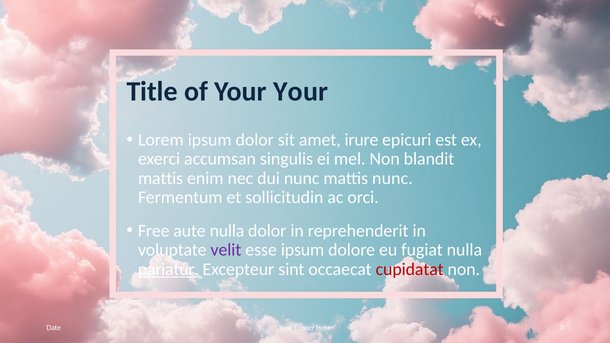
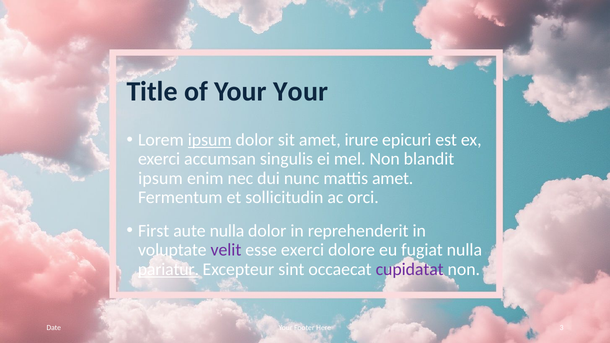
ipsum underline: none -> present (210, 140)
mattis: mattis -> ipsum (160, 178)
mattis nunc: nunc -> amet (393, 178)
Free: Free -> First (154, 231)
esse ipsum: ipsum -> exerci (303, 250)
cupidatat colour: red -> purple (410, 269)
